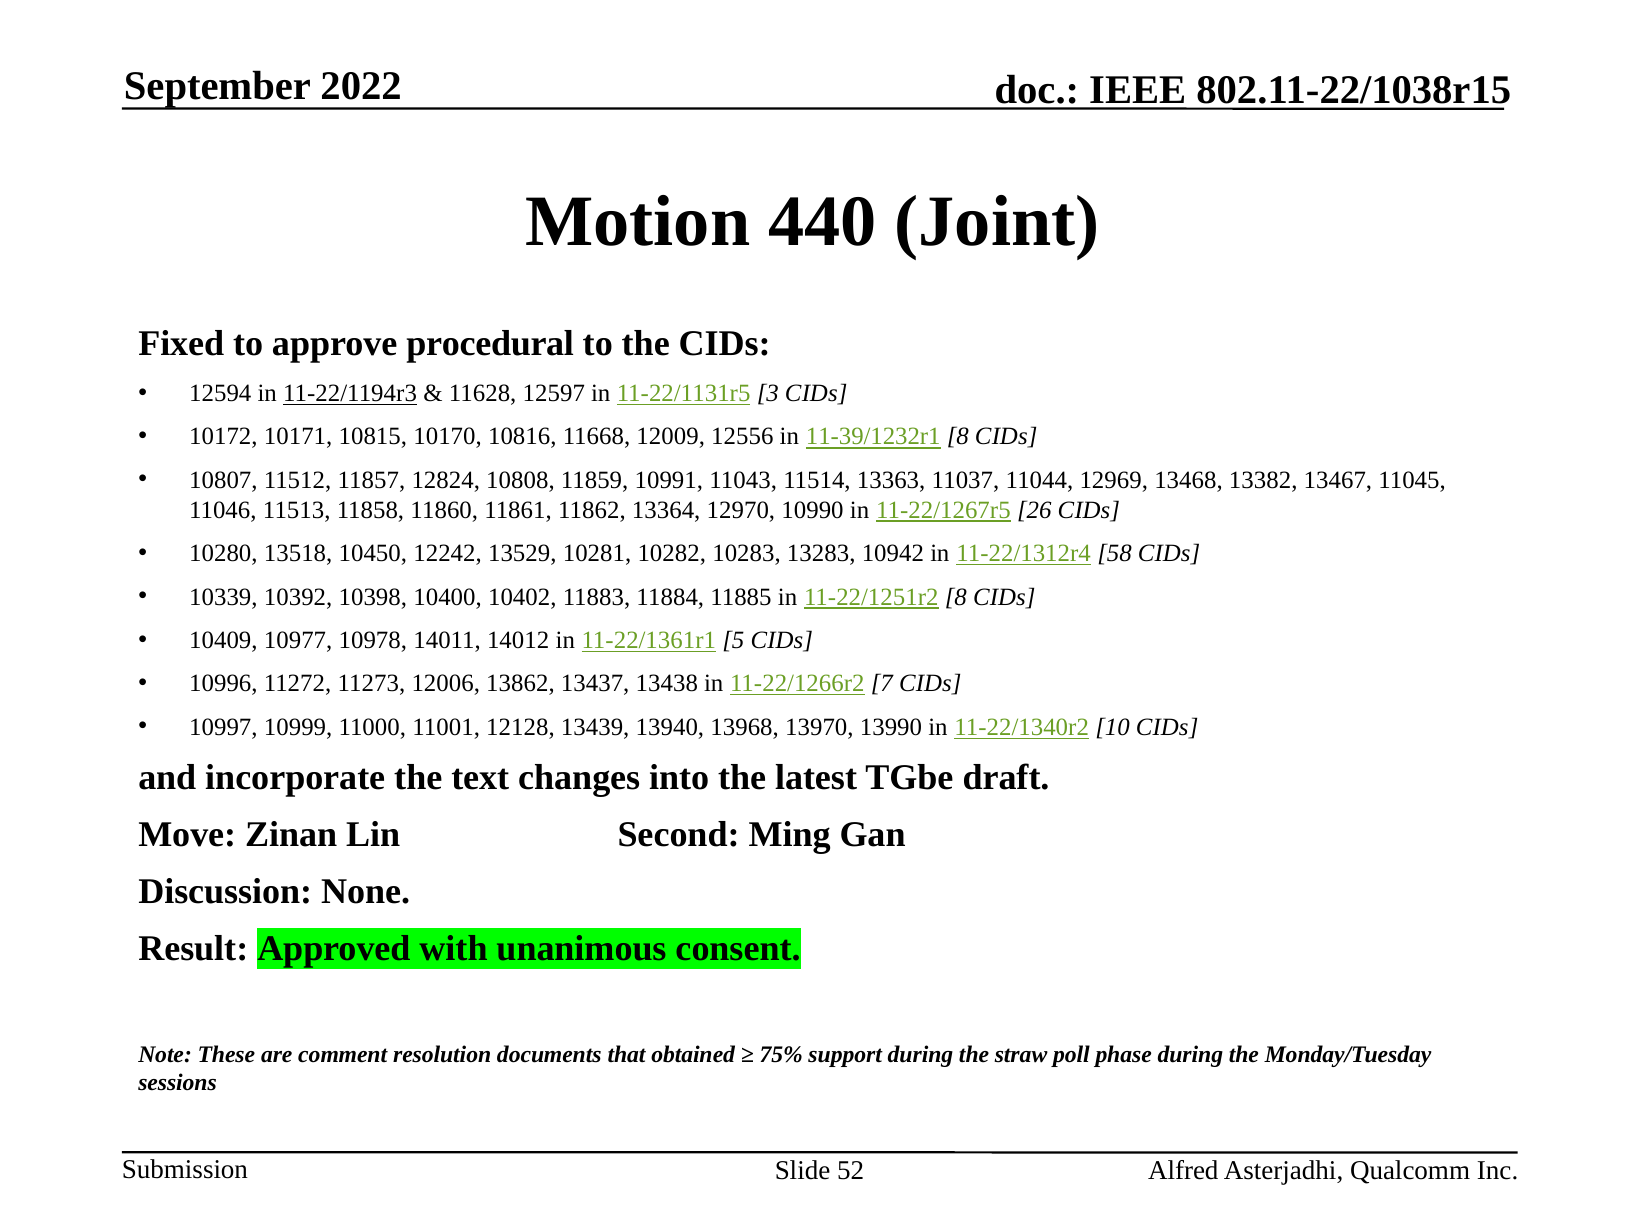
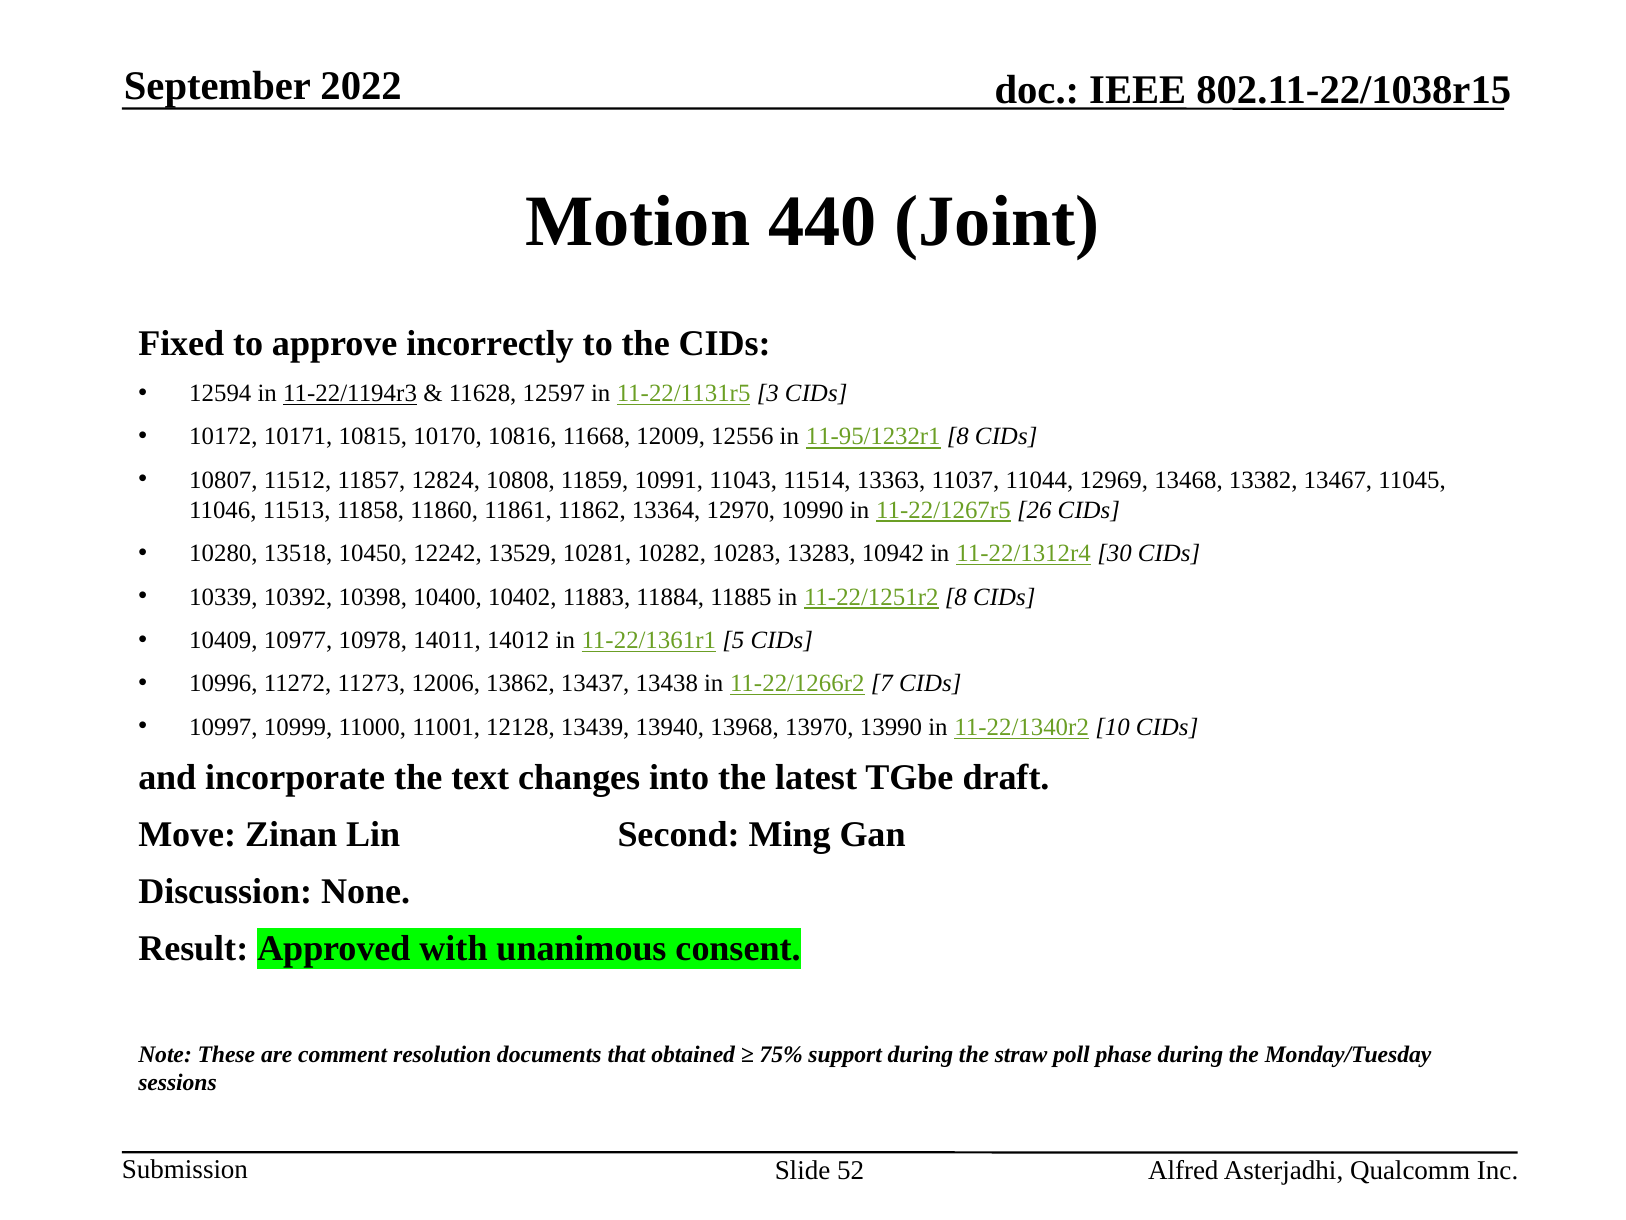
procedural: procedural -> incorrectly (490, 344)
11-39/1232r1: 11-39/1232r1 -> 11-95/1232r1 (873, 437)
58: 58 -> 30 (1114, 553)
